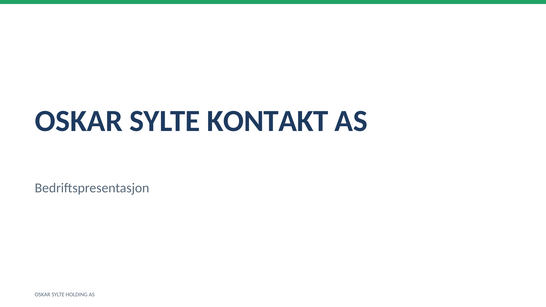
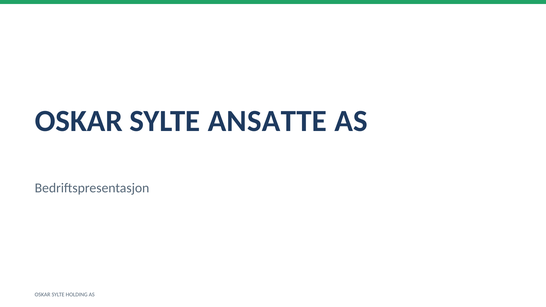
KONTAKT: KONTAKT -> ANSATTE (267, 121)
